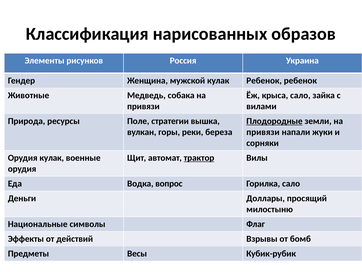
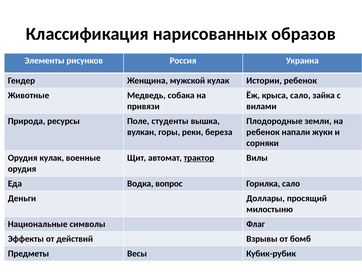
кулак Ребенок: Ребенок -> Истории (264, 80)
стратегии: стратегии -> студенты (170, 121)
Плодородные underline: present -> none (274, 121)
привязи: привязи -> ребенок (263, 132)
